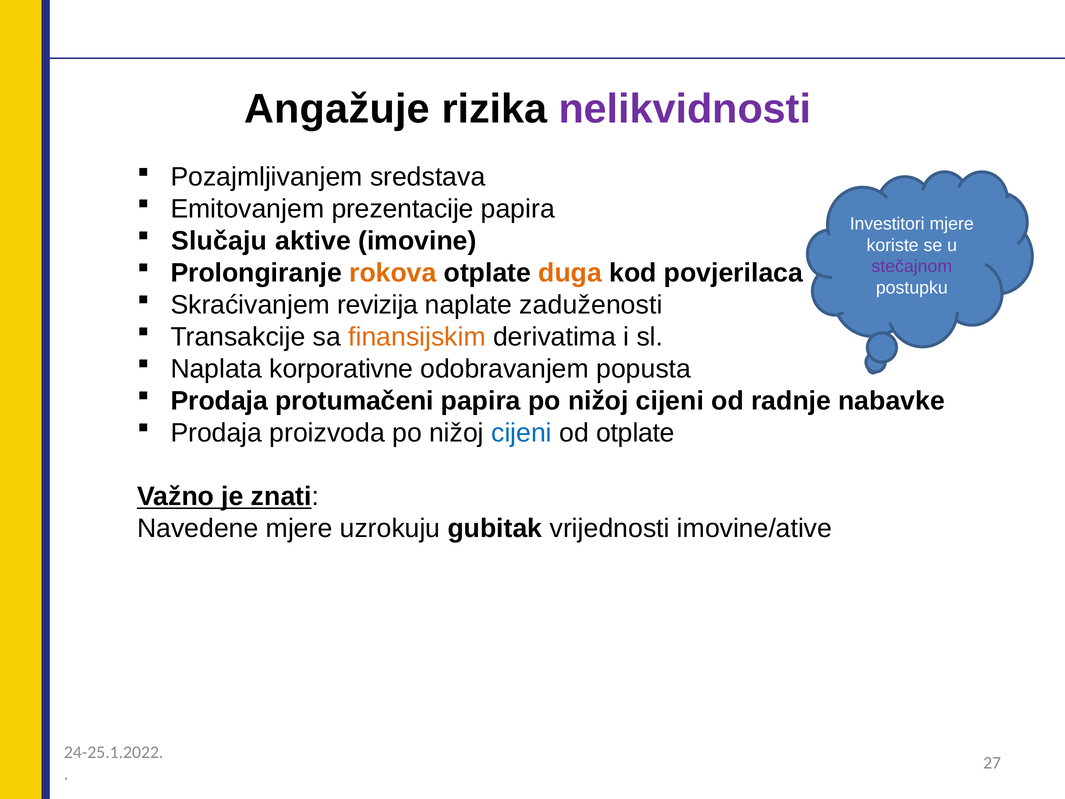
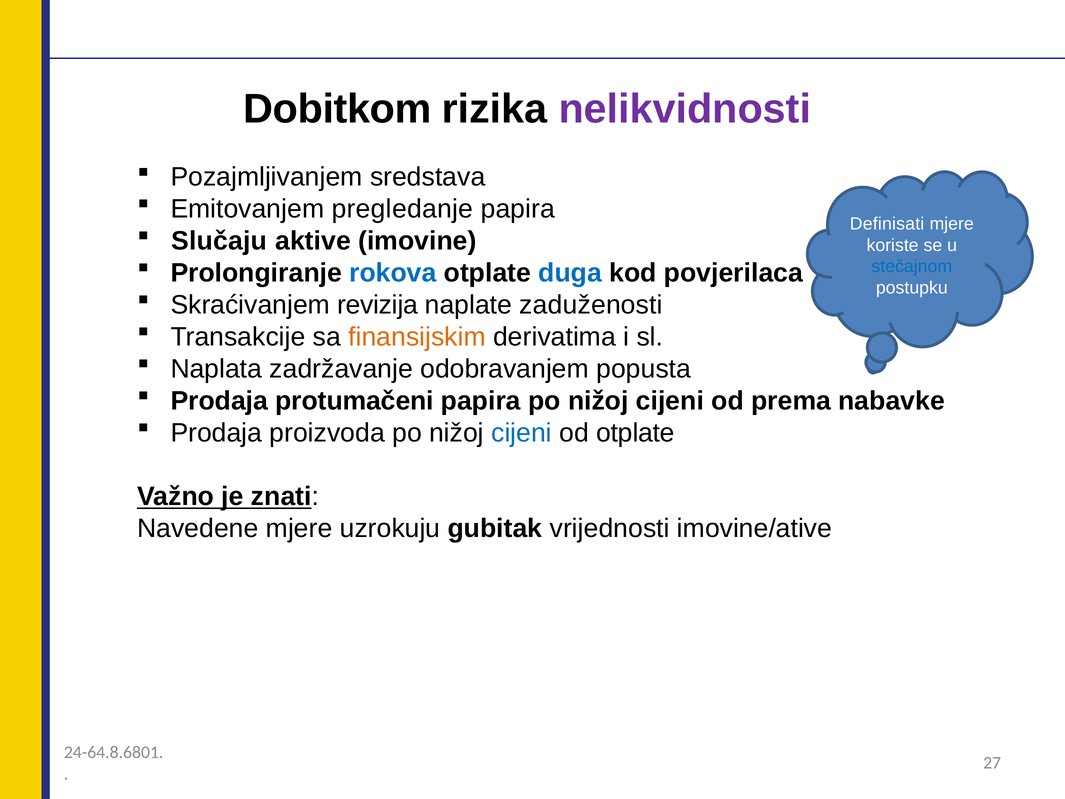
Angažuje: Angažuje -> Dobitkom (337, 109)
prezentacije: prezentacije -> pregledanje (402, 209)
Investitori: Investitori -> Definisati (887, 224)
stečajnom colour: purple -> blue (912, 266)
rokova colour: orange -> blue (393, 273)
duga colour: orange -> blue (570, 273)
korporativne: korporativne -> zadržavanje (341, 369)
radnje: radnje -> prema (791, 401)
24-25.1.2022: 24-25.1.2022 -> 24-64.8.6801 (114, 752)
